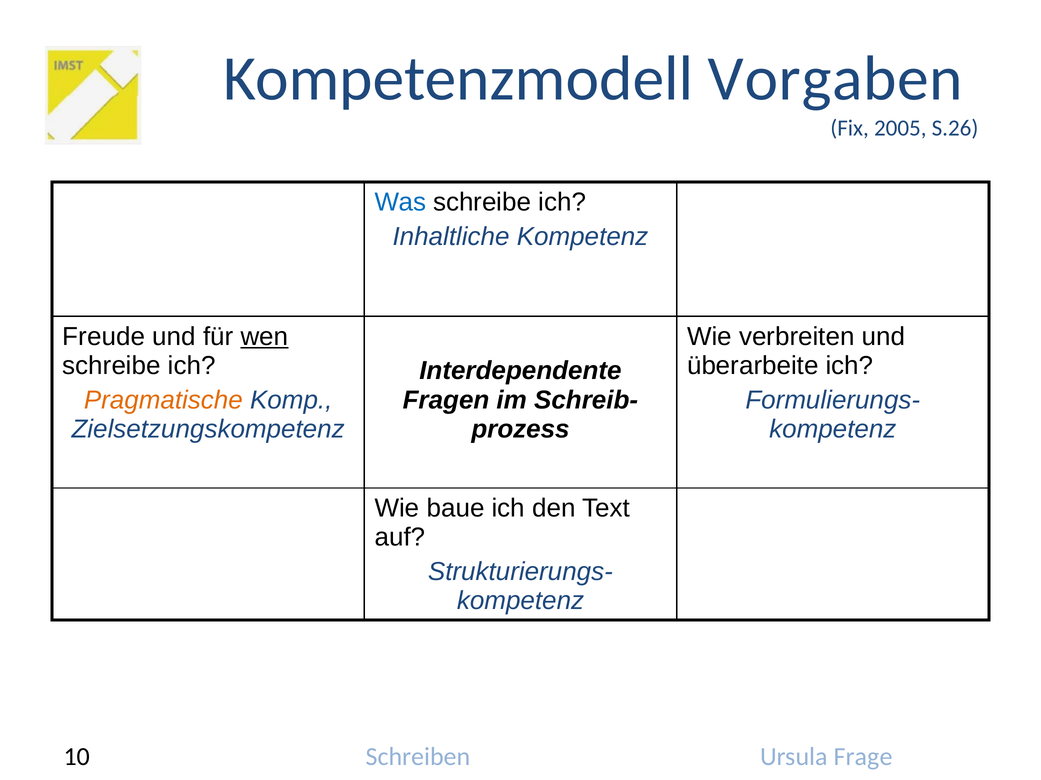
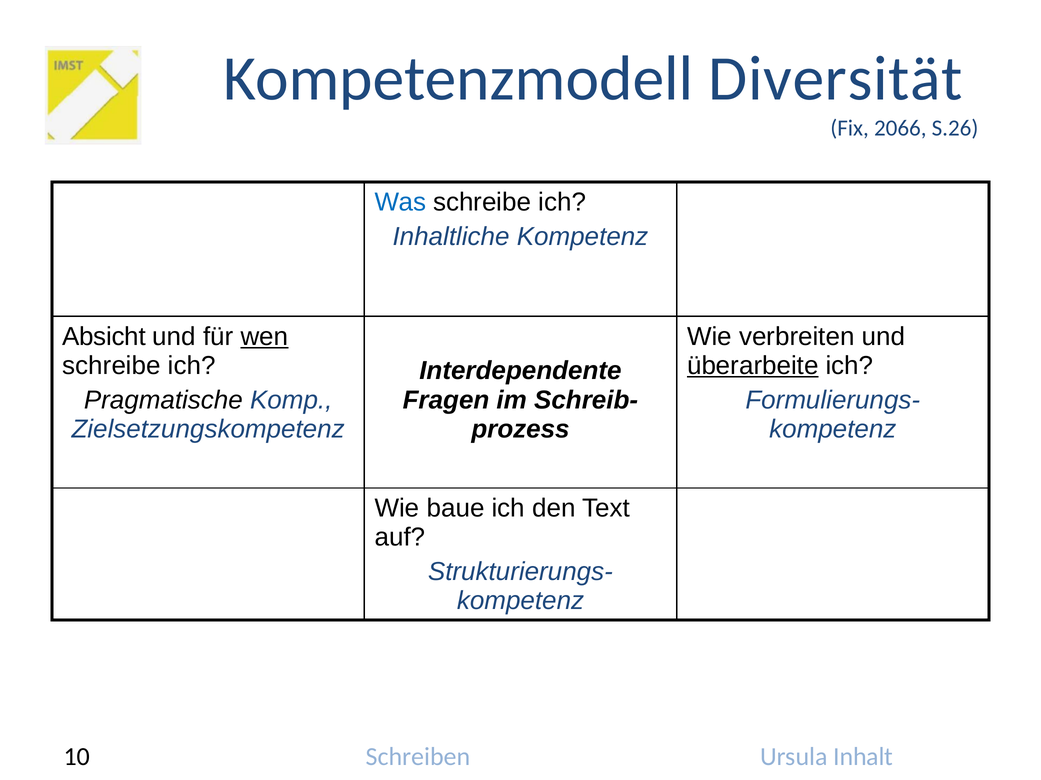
Vorgaben: Vorgaben -> Diversität (835, 79)
2005: 2005 -> 2066 (900, 128)
Freude: Freude -> Absicht (104, 337)
überarbeite underline: none -> present (753, 366)
Pragmatische colour: orange -> black (163, 400)
Frage: Frage -> Inhalt (863, 757)
